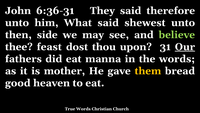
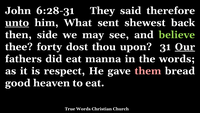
6:36-31: 6:36-31 -> 6:28-31 (55, 11)
unto underline: none -> present (17, 23)
What said: said -> sent (108, 23)
shewest unto: unto -> back (183, 23)
feast: feast -> forty (49, 47)
mother: mother -> respect (64, 71)
them colour: yellow -> pink (148, 71)
